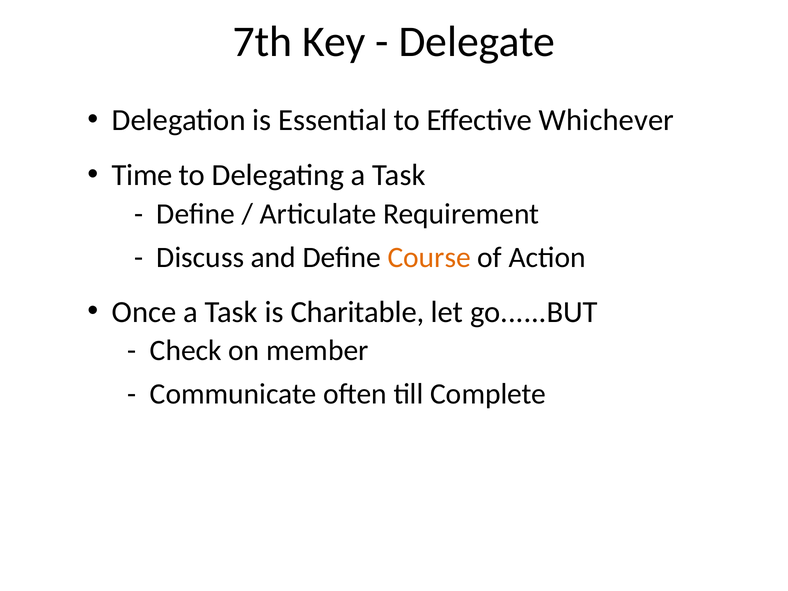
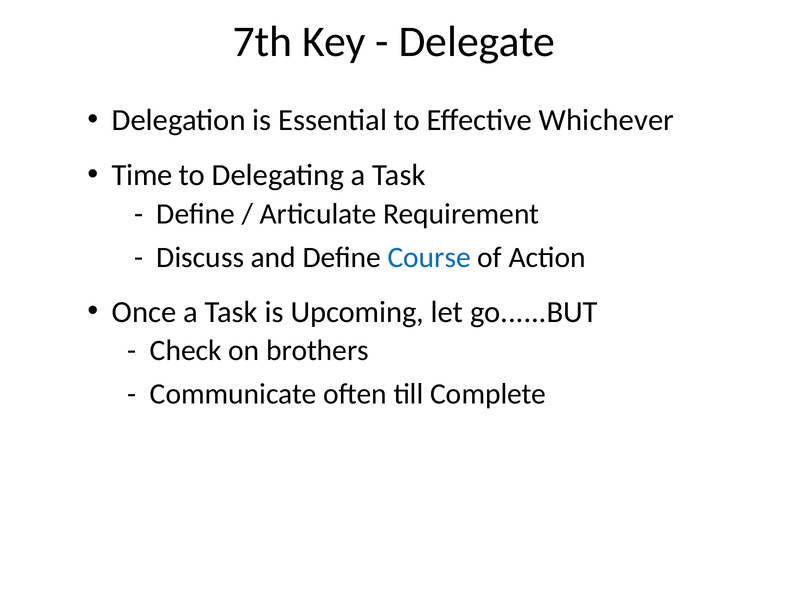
Course colour: orange -> blue (429, 257)
Charitable: Charitable -> Upcoming (357, 312)
member: member -> brothers (317, 351)
